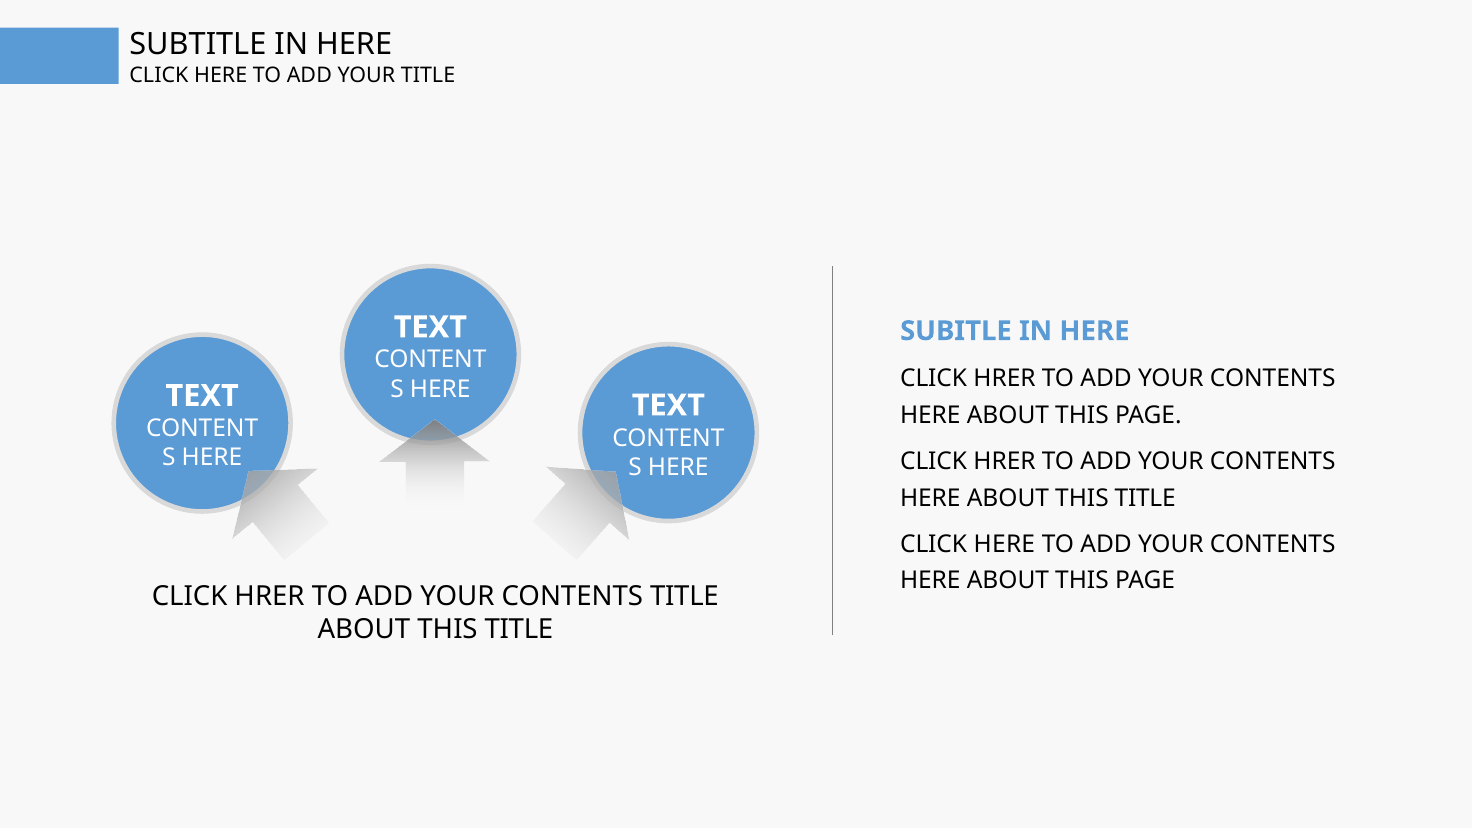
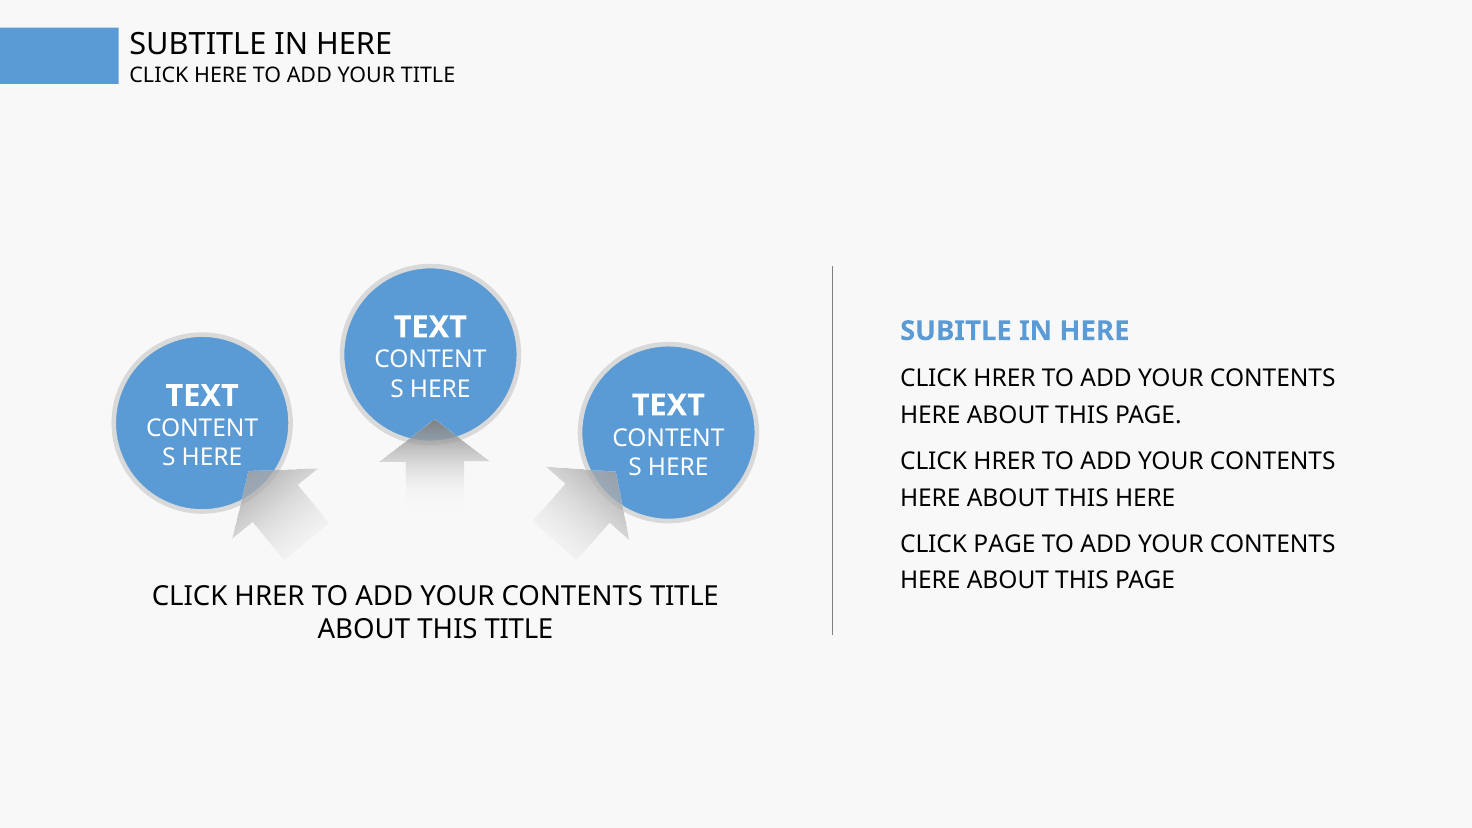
HERE ABOUT THIS TITLE: TITLE -> HERE (1145, 498)
HERE: HERE -> PAGE (1005, 544)
